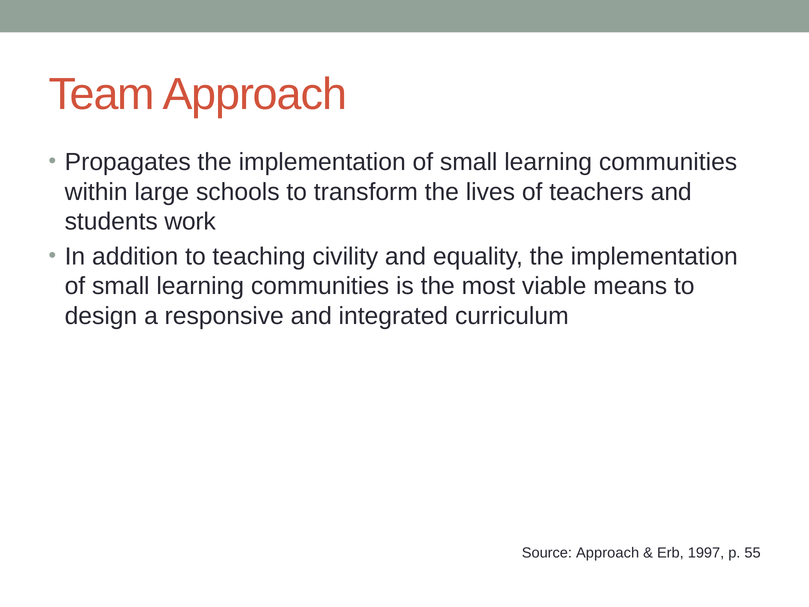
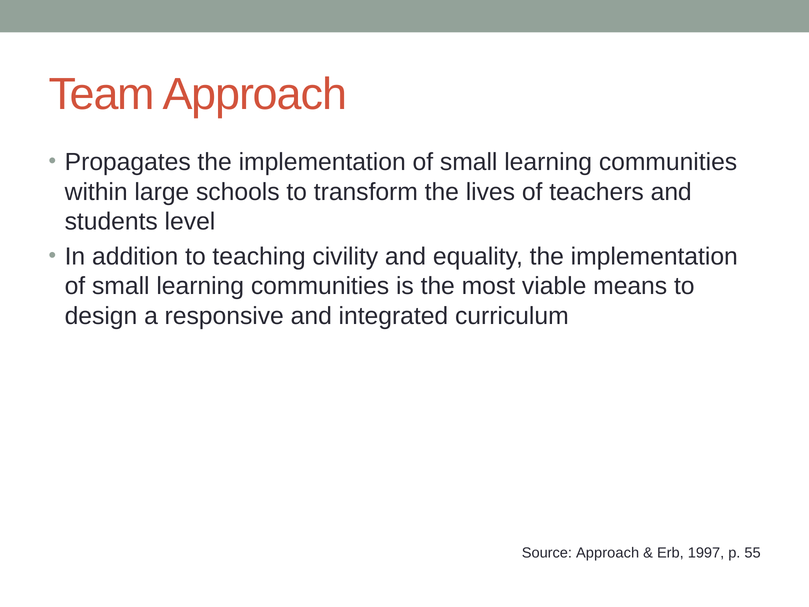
work: work -> level (190, 221)
